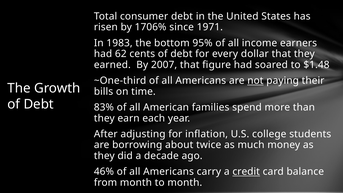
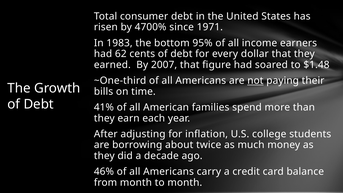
1706%: 1706% -> 4700% (151, 27)
83%: 83% -> 41% (104, 107)
credit underline: present -> none (246, 172)
